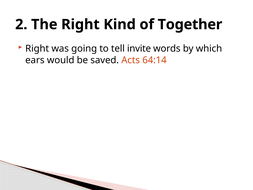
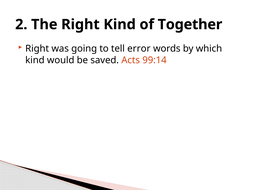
invite: invite -> error (139, 49)
ears: ears -> kind (35, 60)
64:14: 64:14 -> 99:14 (154, 60)
